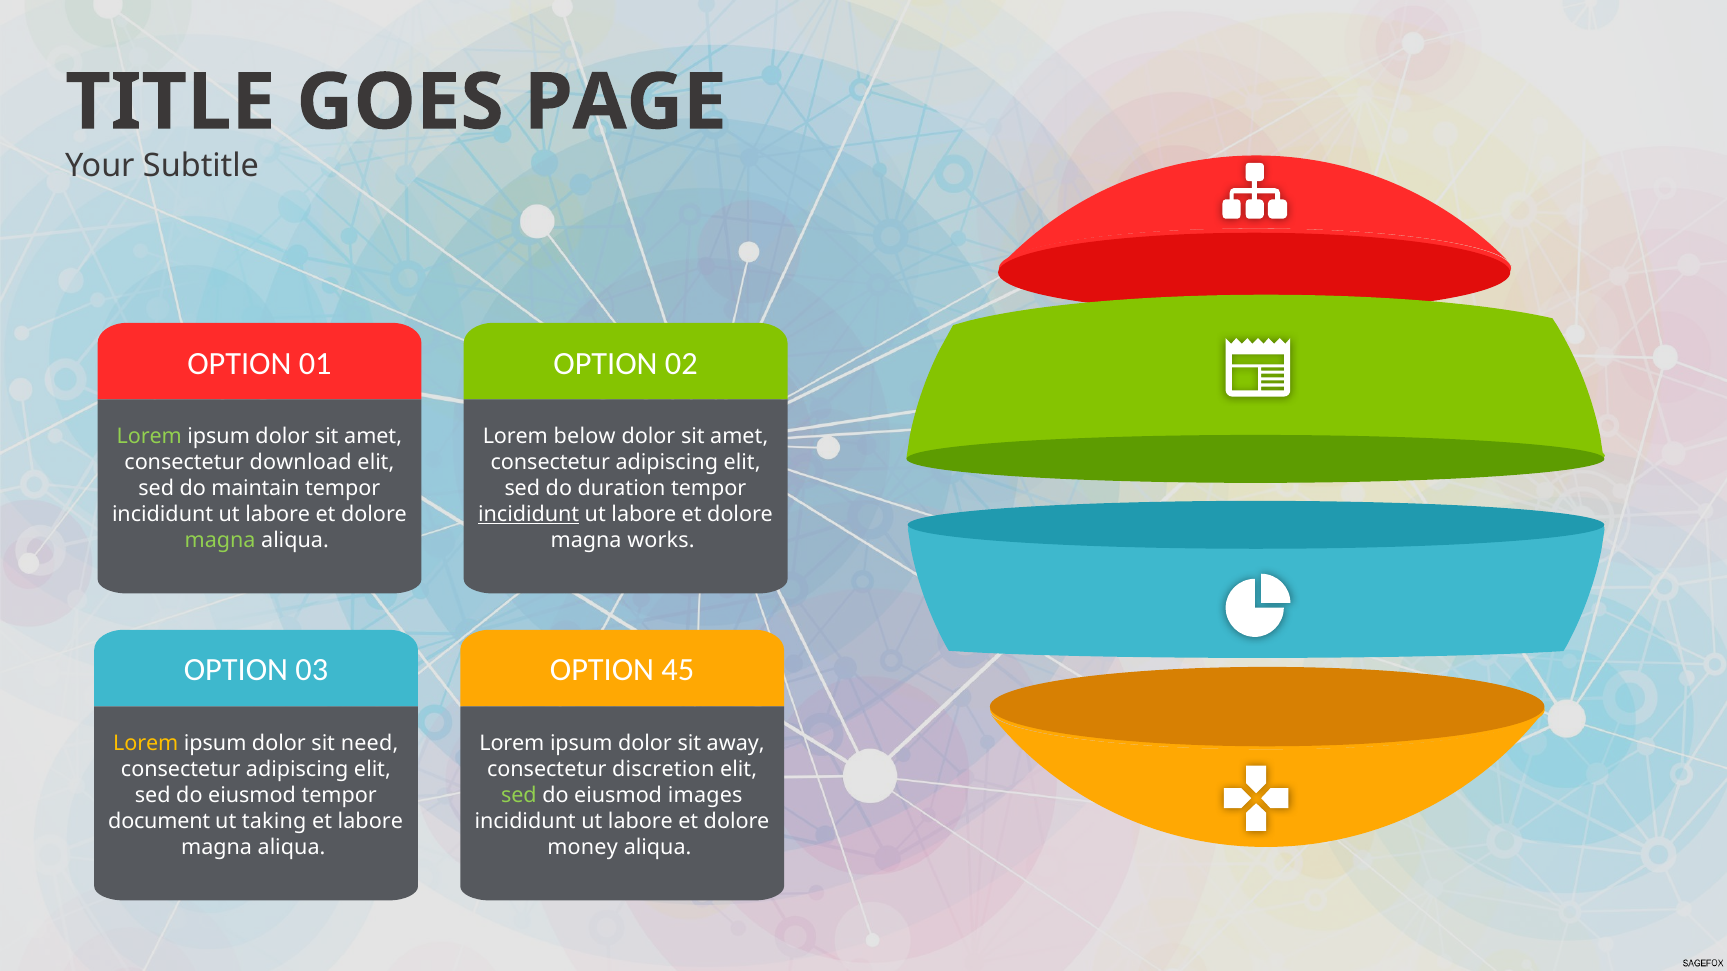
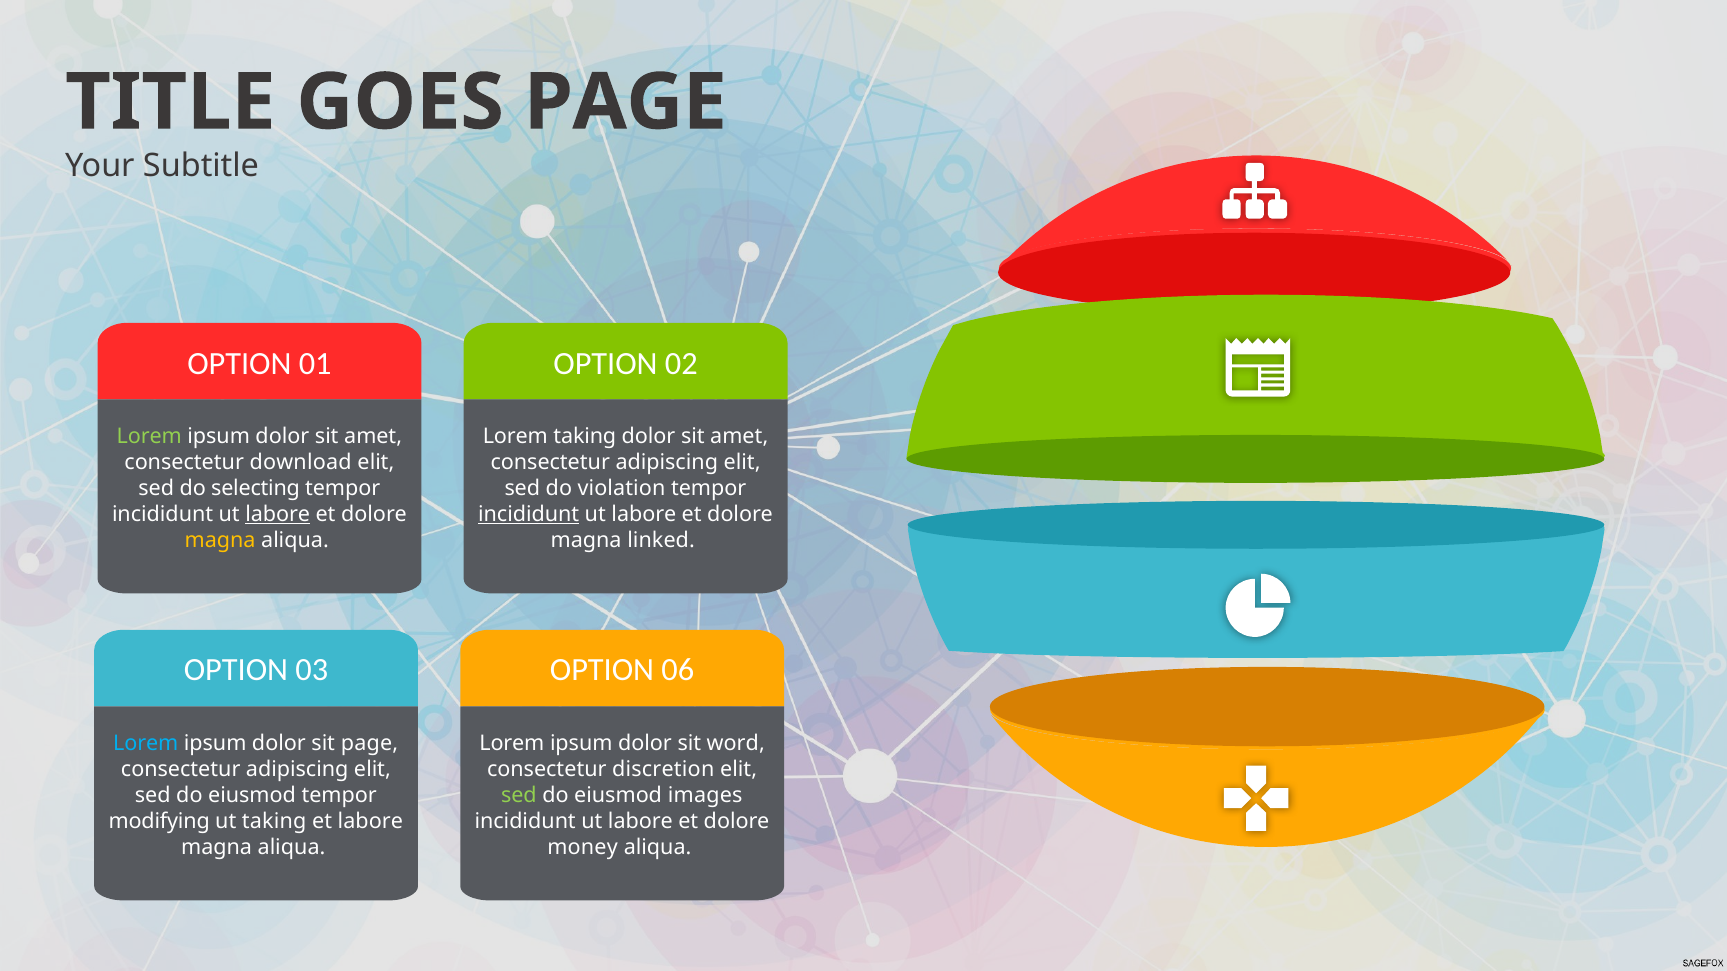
Lorem below: below -> taking (585, 437)
maintain: maintain -> selecting (256, 489)
duration: duration -> violation (621, 489)
labore underline: none -> present (278, 515)
magna colour: light green -> yellow (220, 541)
works: works -> linked (661, 541)
45: 45 -> 06 (678, 671)
Lorem colour: yellow -> light blue (146, 744)
sit need: need -> page (370, 744)
away: away -> word (736, 744)
document: document -> modifying (159, 822)
